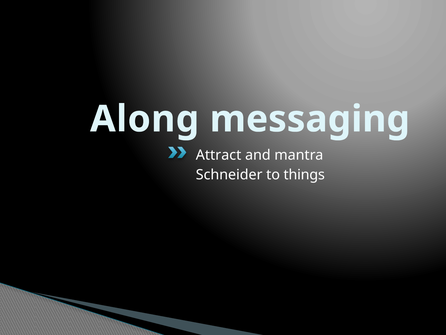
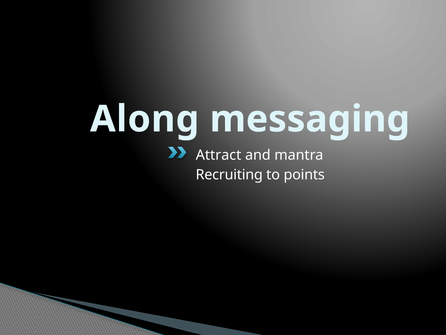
Schneider: Schneider -> Recruiting (229, 174)
things: things -> points (304, 174)
